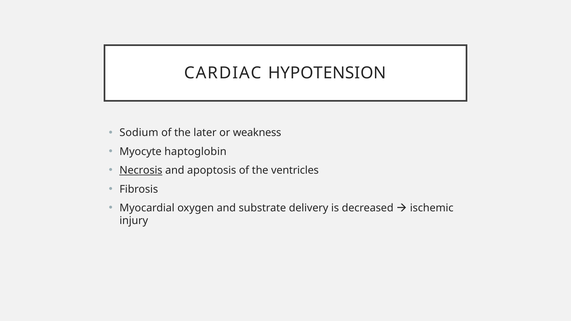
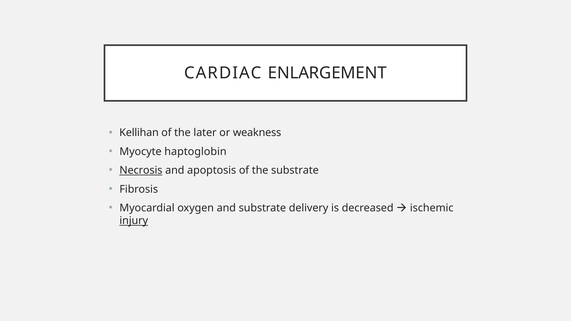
HYPOTENSION: HYPOTENSION -> ENLARGEMENT (327, 73)
Sodium: Sodium -> Kellihan (139, 133)
the ventricles: ventricles -> substrate (295, 170)
injury underline: none -> present (134, 221)
